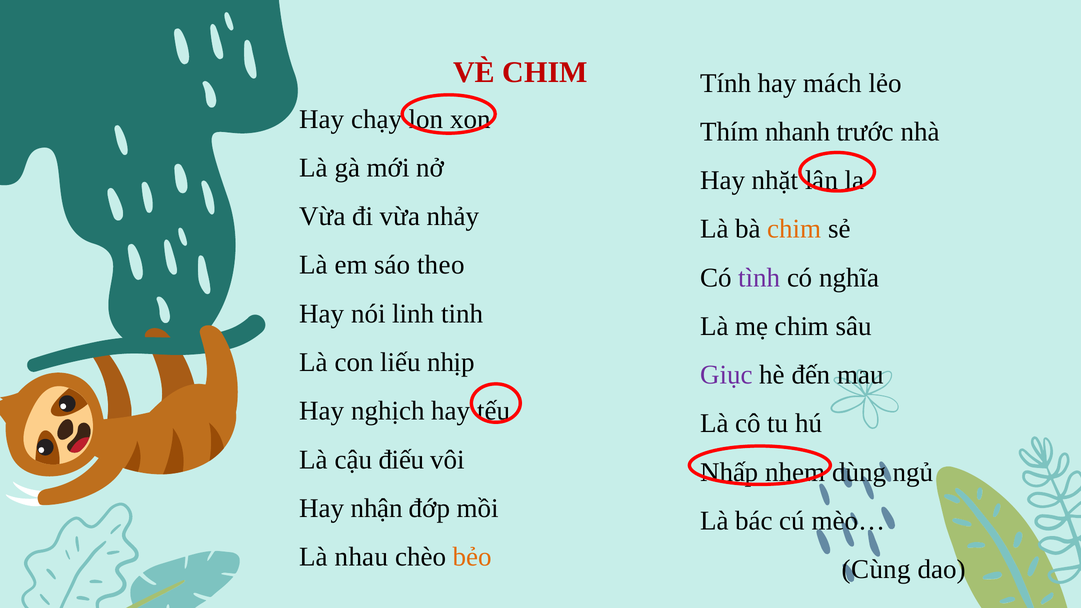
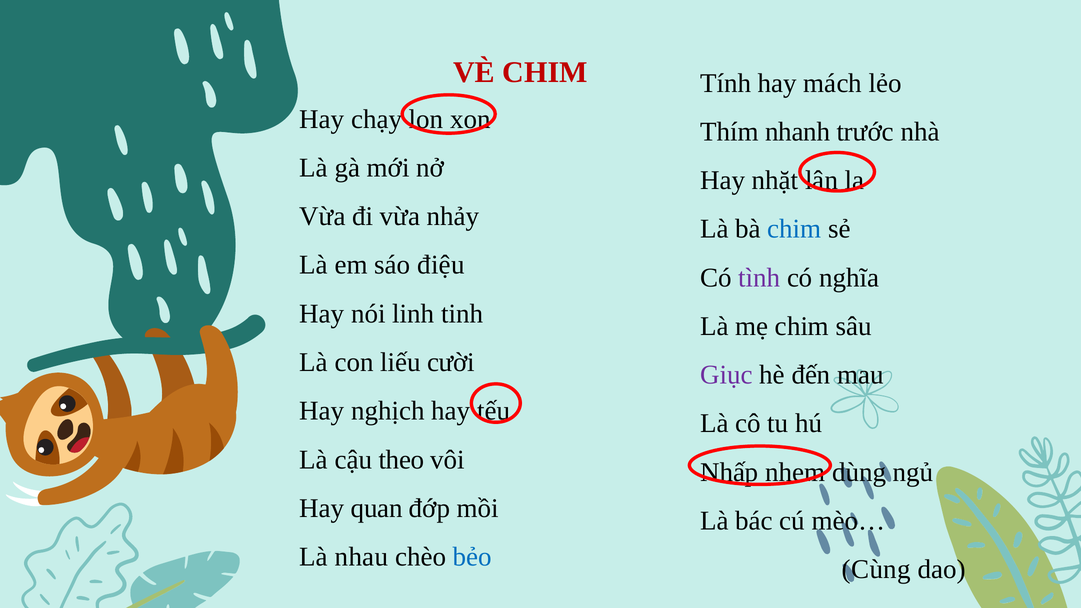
chim colour: orange -> blue (794, 229)
theo: theo -> điệu (441, 265)
nhịp: nhịp -> cười (451, 362)
điếu: điếu -> theo (401, 460)
nhận: nhận -> quan (377, 508)
bẻo colour: orange -> blue (472, 557)
